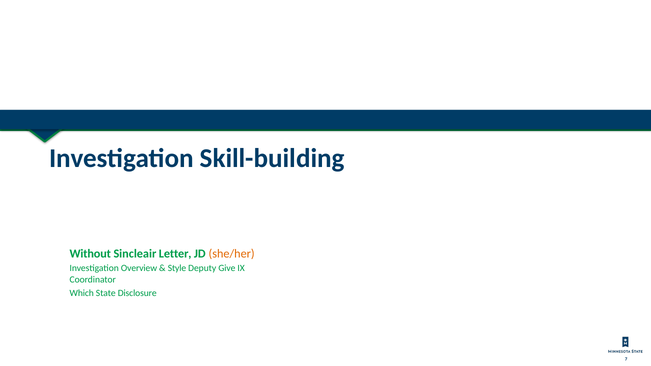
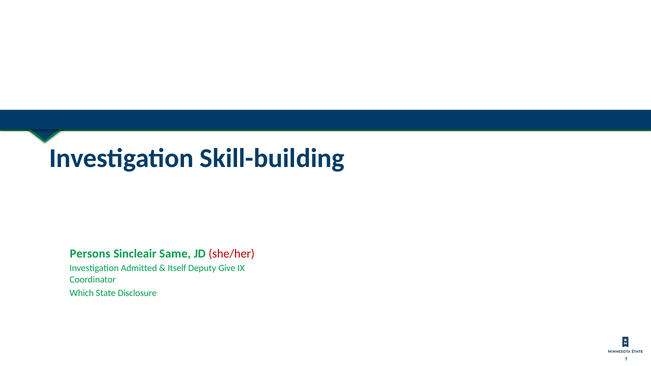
Without: Without -> Persons (90, 254)
Letter: Letter -> Same (175, 254)
she/her colour: orange -> red (232, 254)
Overview: Overview -> Admitted (139, 268)
Style: Style -> Itself (177, 268)
